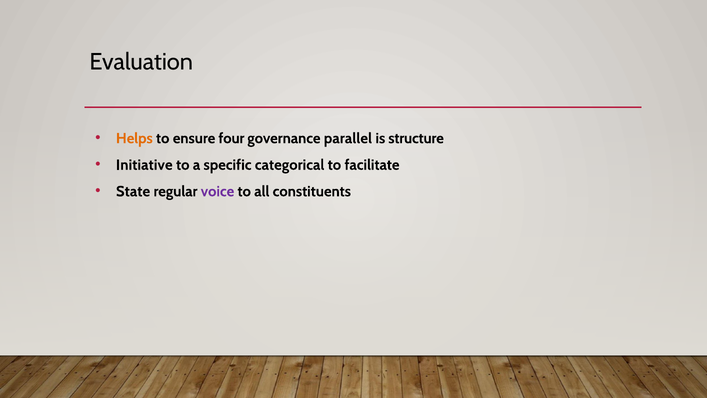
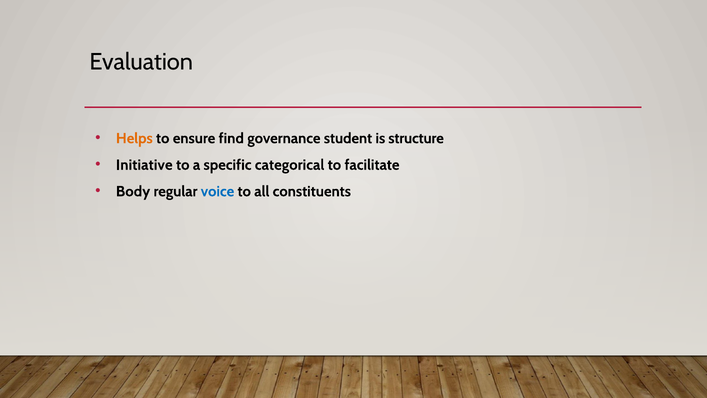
four: four -> find (231, 138)
parallel: parallel -> student (348, 138)
State: State -> Body (133, 191)
voice colour: purple -> blue (217, 191)
